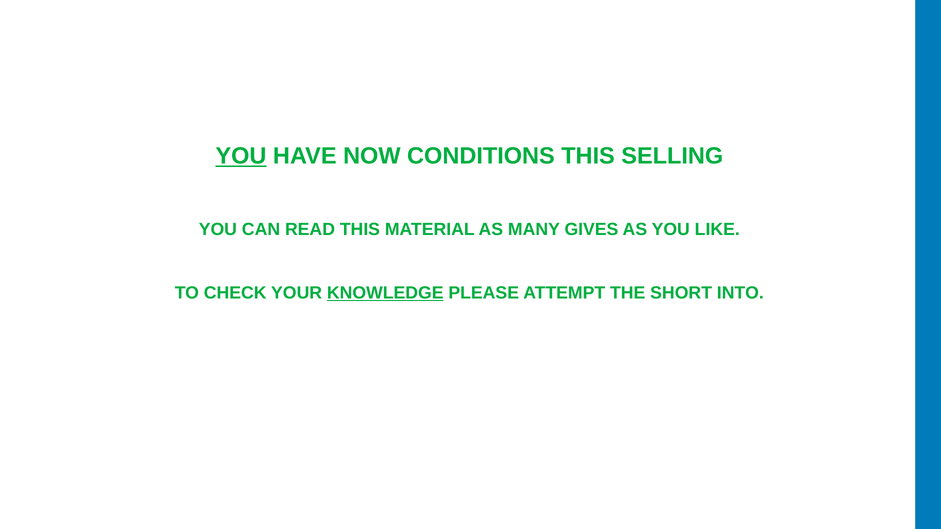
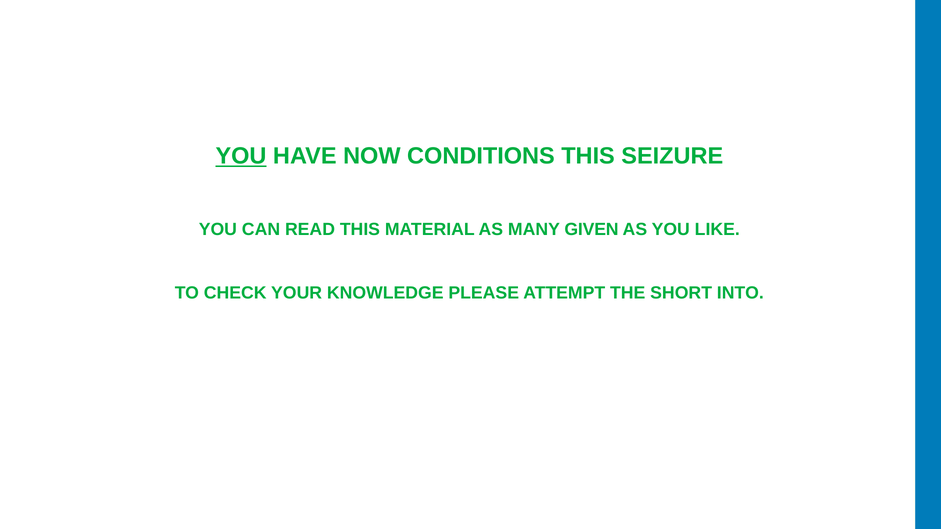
SELLING: SELLING -> SEIZURE (672, 156)
GIVES: GIVES -> GIVEN (592, 230)
KNOWLEDGE underline: present -> none (385, 293)
